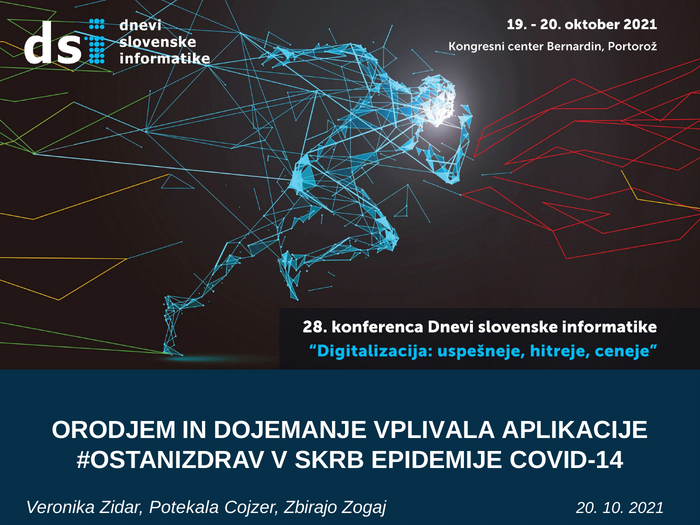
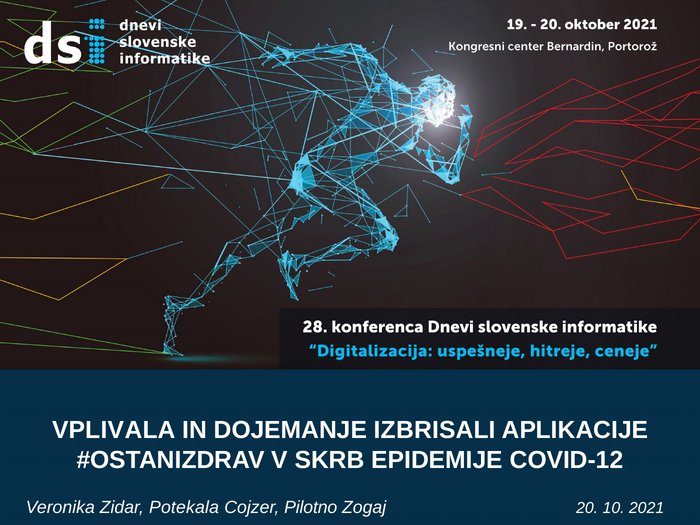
ORODJEM: ORODJEM -> VPLIVALA (114, 430)
VPLIVALA: VPLIVALA -> IZBRISALI (435, 430)
COVID-14: COVID-14 -> COVID-12 (567, 460)
Zbirajo: Zbirajo -> Pilotno (311, 507)
